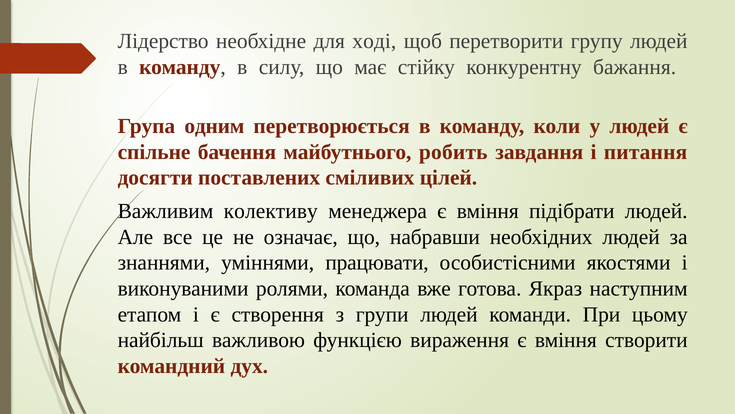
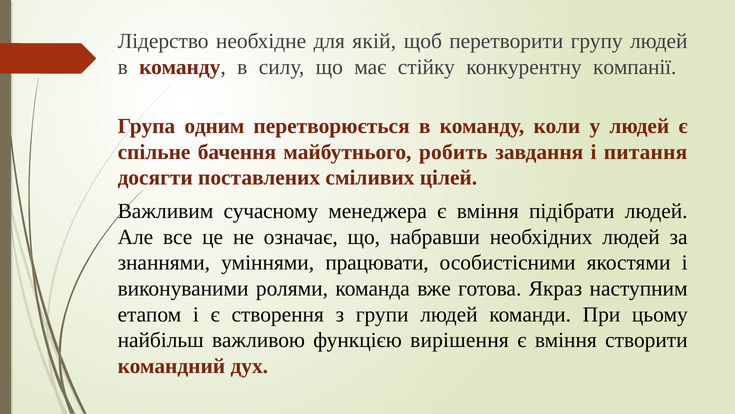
ході: ході -> якій (374, 41)
бажання: бажання -> компанії (635, 67)
колективу: колективу -> сучасному (271, 211)
вираження: вираження -> вирішення (459, 340)
